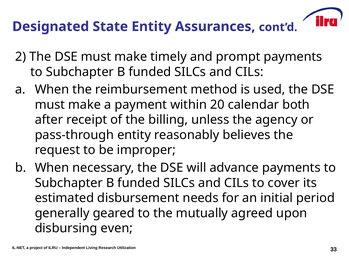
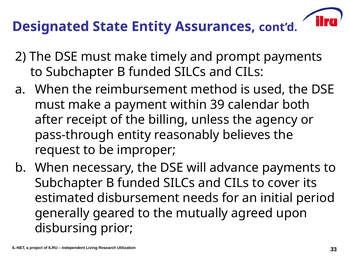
20: 20 -> 39 (217, 105)
even: even -> prior (117, 228)
